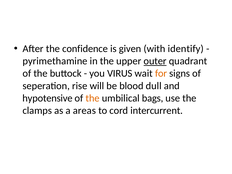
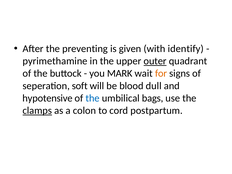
confidence: confidence -> preventing (85, 49)
VIRUS: VIRUS -> MARK (120, 73)
rise: rise -> soft (80, 86)
the colour: orange -> blue (93, 98)
clamps underline: none -> present (37, 111)
areas: areas -> colon (84, 111)
intercurrent: intercurrent -> postpartum (157, 111)
